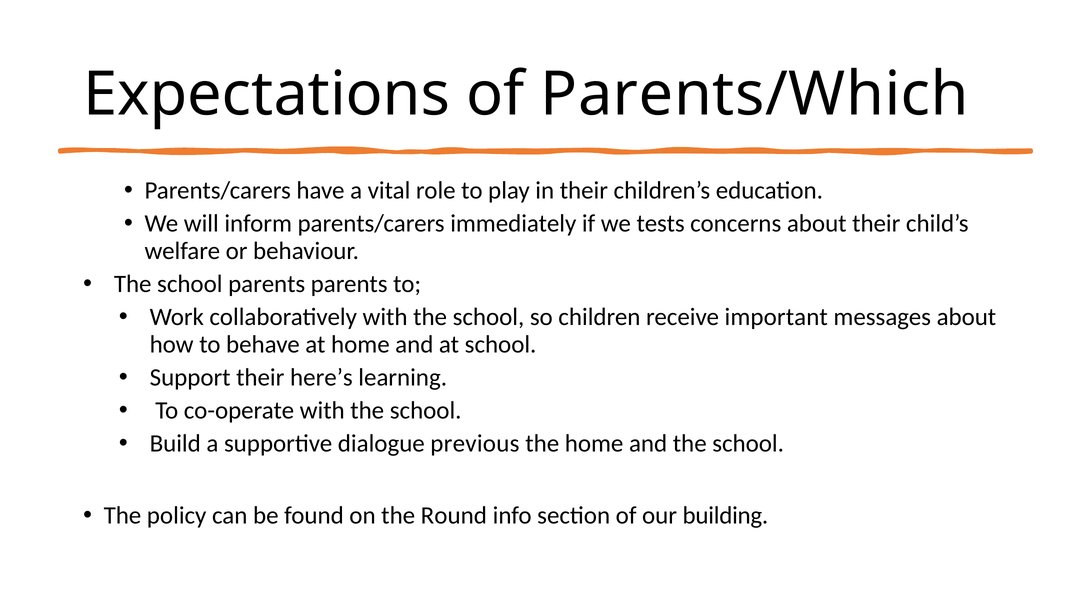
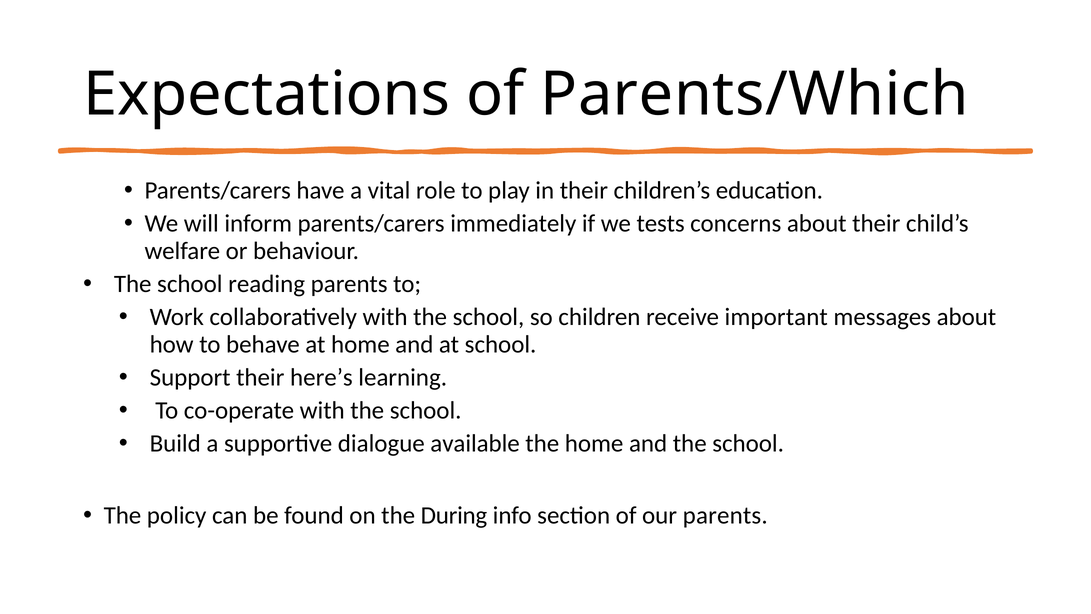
school parents: parents -> reading (267, 284)
previous: previous -> available (475, 443)
Round: Round -> During (454, 515)
our building: building -> parents (725, 515)
